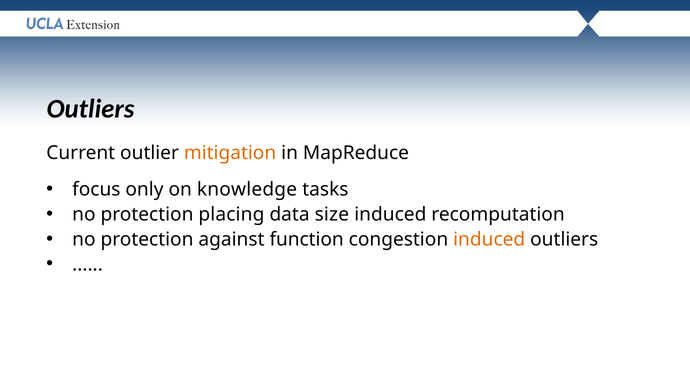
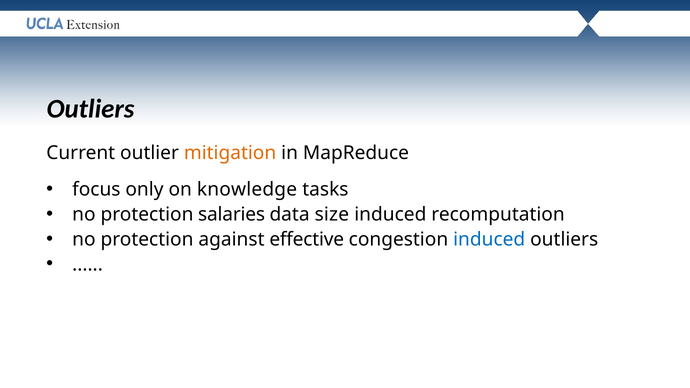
placing: placing -> salaries (232, 214)
function: function -> effective (307, 239)
induced colour: orange -> blue (489, 239)
